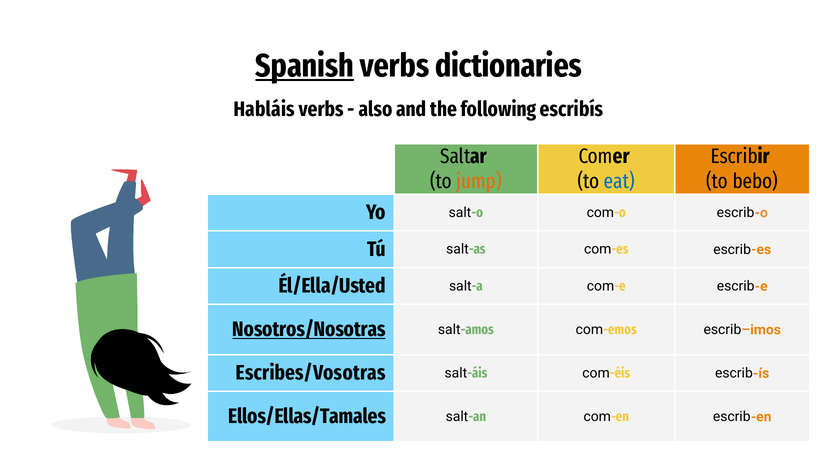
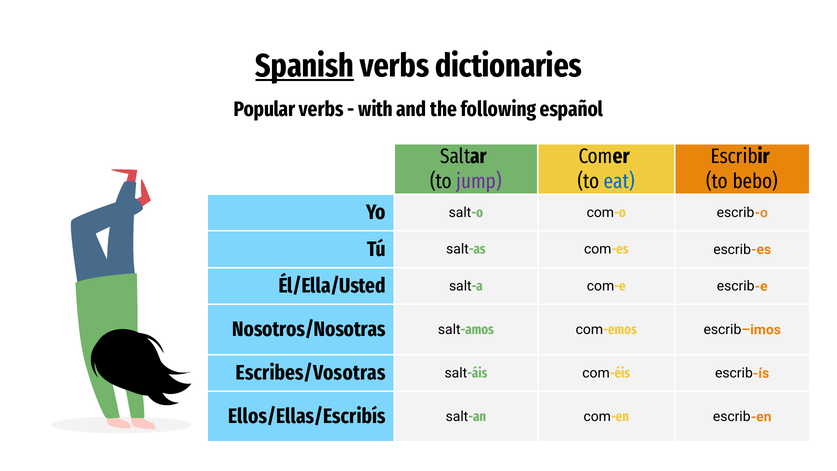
Habláis: Habláis -> Popular (264, 109)
also: also -> with (376, 109)
escribís: escribís -> español (572, 109)
jump colour: orange -> purple (479, 182)
Nosotros/Nosotras underline: present -> none (309, 329)
Ellos/Ellas/Tamales: Ellos/Ellas/Tamales -> Ellos/Ellas/Escribís (307, 416)
